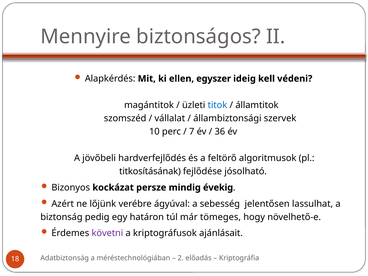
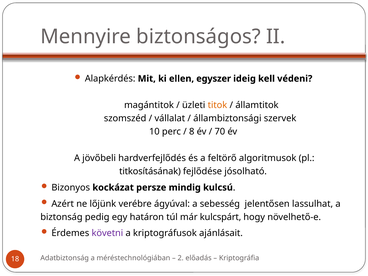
titok colour: blue -> orange (217, 105)
7: 7 -> 8 (192, 132)
36: 36 -> 70 (220, 132)
évekig: évekig -> kulcsú (218, 188)
tömeges: tömeges -> kulcspárt (221, 217)
